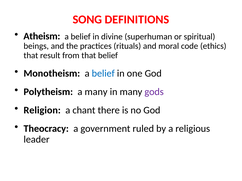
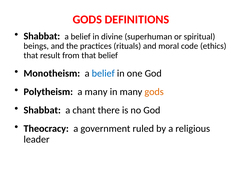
SONG: SONG -> GODS (87, 20)
Atheism: Atheism -> Shabbat (42, 36)
gods colour: purple -> orange (154, 92)
Religion: Religion -> Shabbat (42, 110)
